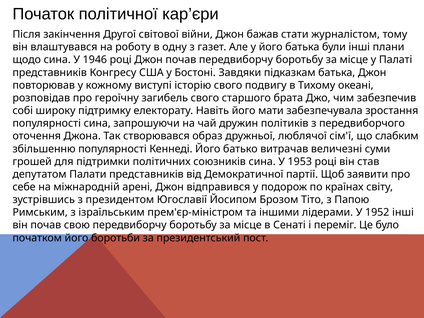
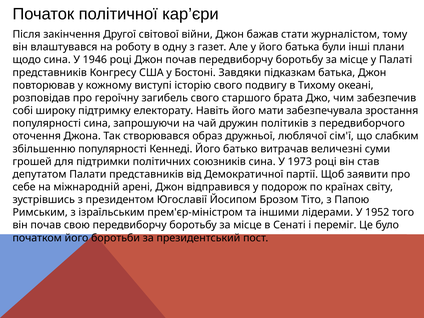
1953: 1953 -> 1973 (300, 162)
1952 інші: інші -> того (403, 212)
